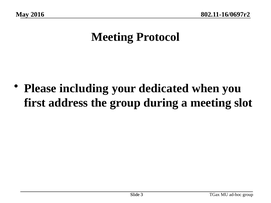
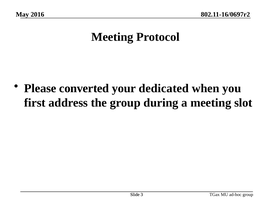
including: including -> converted (84, 88)
